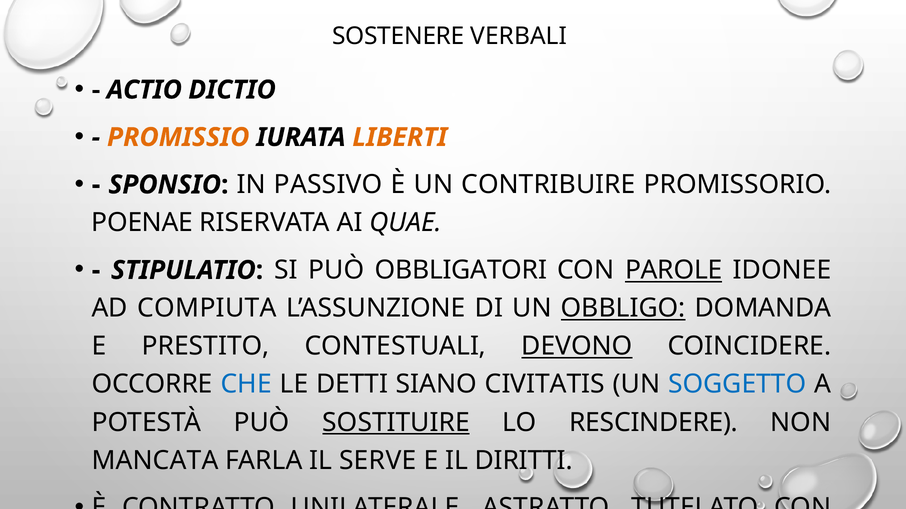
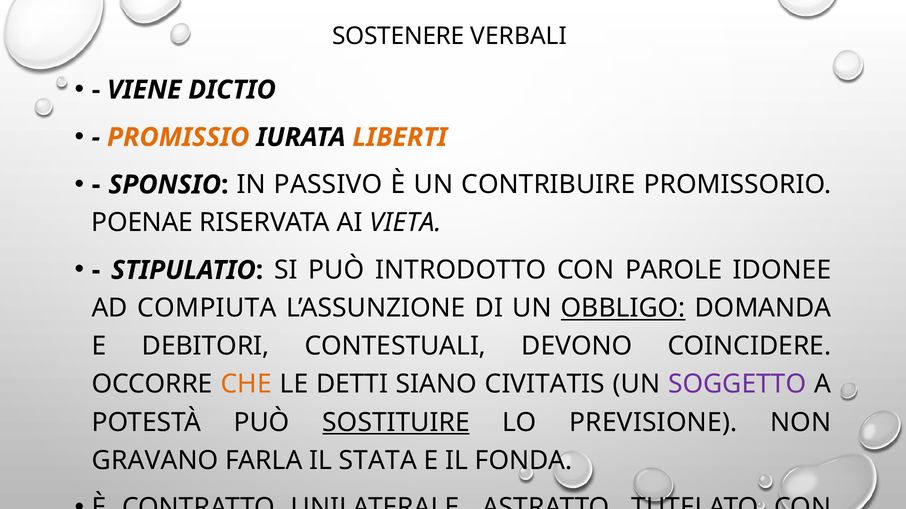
ACTIO: ACTIO -> VIENE (144, 90)
QUAE: QUAE -> VIETA (405, 223)
OBBLIGATORI: OBBLIGATORI -> INTRODOTTO (461, 271)
PAROLE underline: present -> none (674, 271)
PRESTITO: PRESTITO -> DEBITORI (206, 347)
DEVONO underline: present -> none (577, 347)
CHE colour: blue -> orange (246, 385)
SOGGETTO colour: blue -> purple (737, 385)
RESCINDERE: RESCINDERE -> PREVISIONE (653, 423)
MANCATA: MANCATA -> GRAVANO (155, 461)
SERVE: SERVE -> STATA (378, 461)
DIRITTI: DIRITTI -> FONDA (524, 461)
